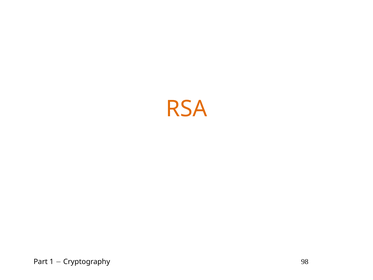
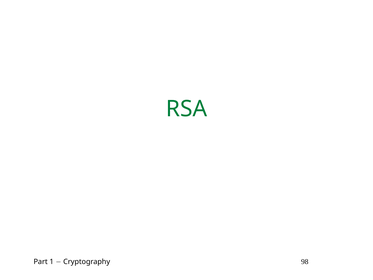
RSA colour: orange -> green (186, 109)
